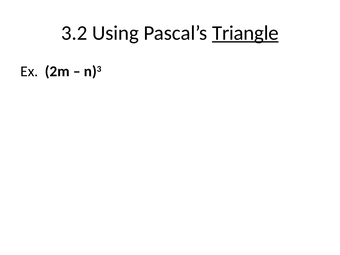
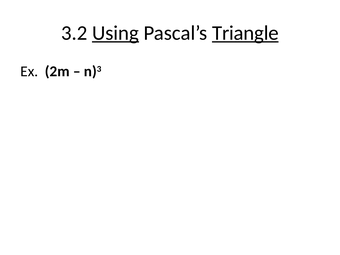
Using underline: none -> present (115, 33)
